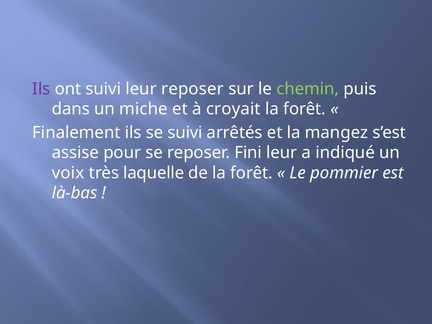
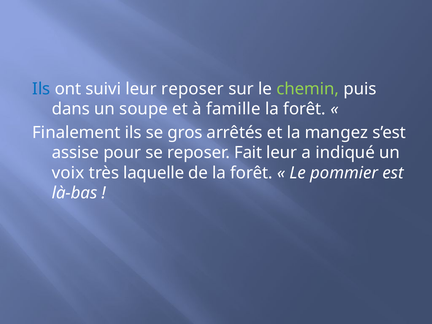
Ils colour: purple -> blue (41, 89)
miche: miche -> soupe (144, 109)
croyait: croyait -> famille (233, 109)
se suivi: suivi -> gros (185, 133)
Fini: Fini -> Fait (248, 153)
